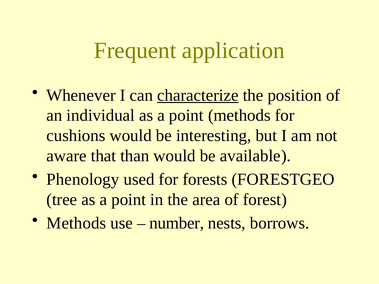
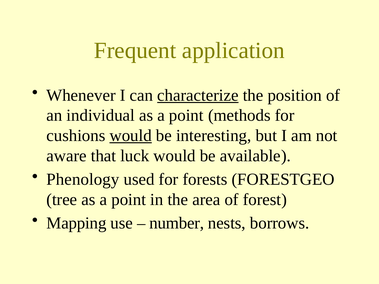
would underline: none -> present (131, 136)
than: than -> luck (135, 156)
Methods: Methods -> Mapping (76, 223)
